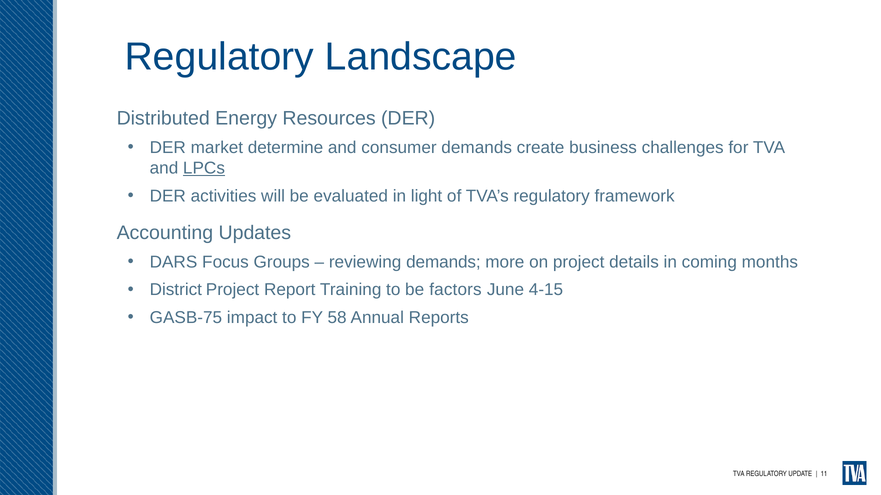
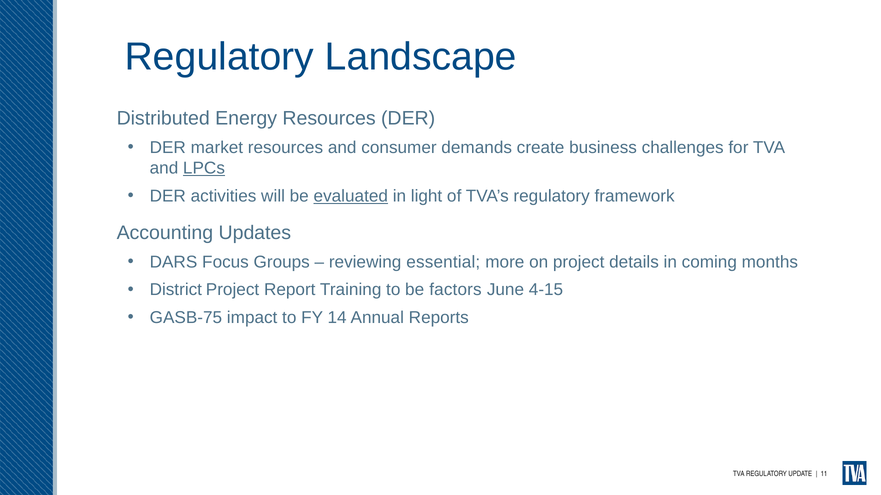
market determine: determine -> resources (285, 148)
evaluated underline: none -> present (351, 196)
reviewing demands: demands -> essential (443, 262)
58: 58 -> 14 (337, 318)
